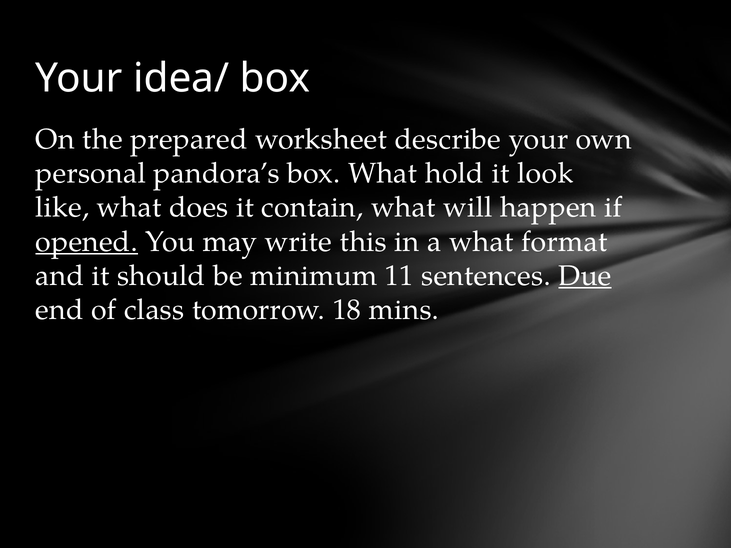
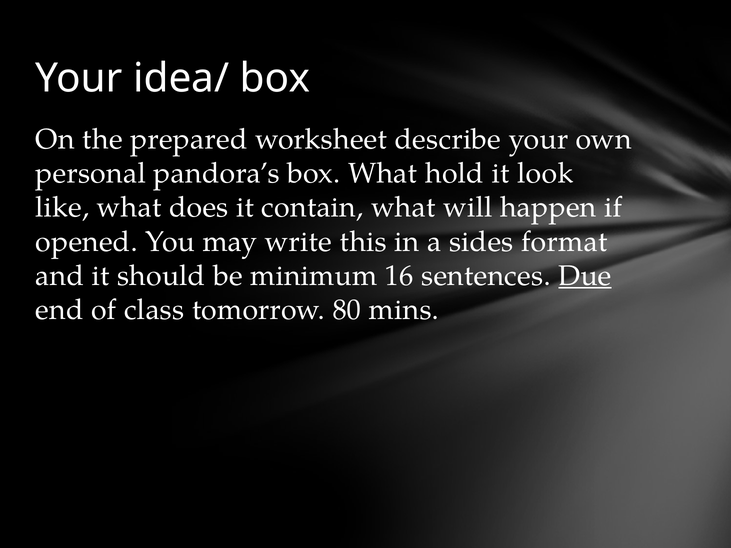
opened underline: present -> none (87, 242)
a what: what -> sides (481, 242)
11: 11 -> 16 (399, 276)
18: 18 -> 80 (347, 310)
